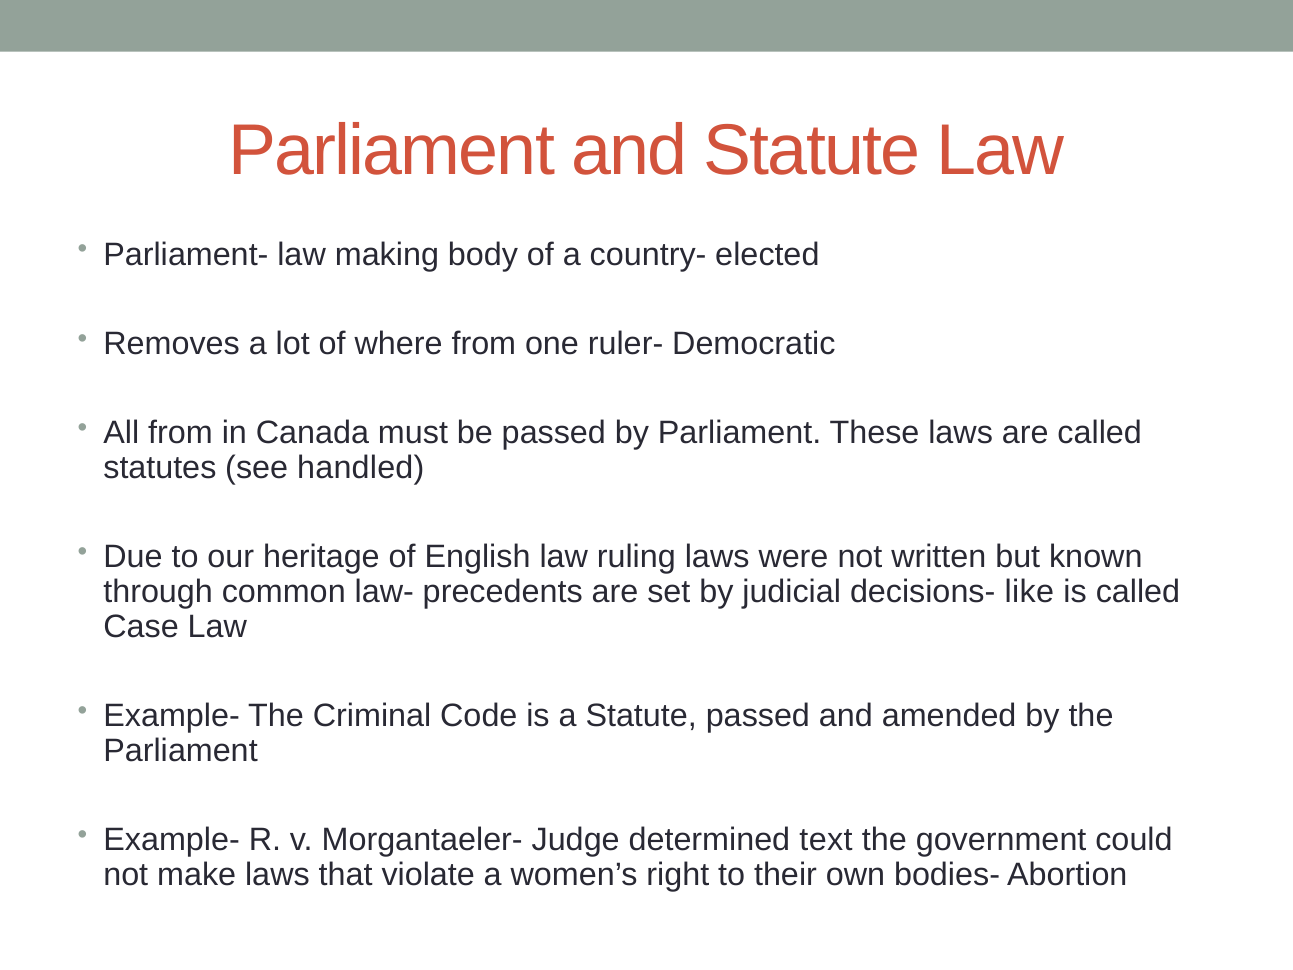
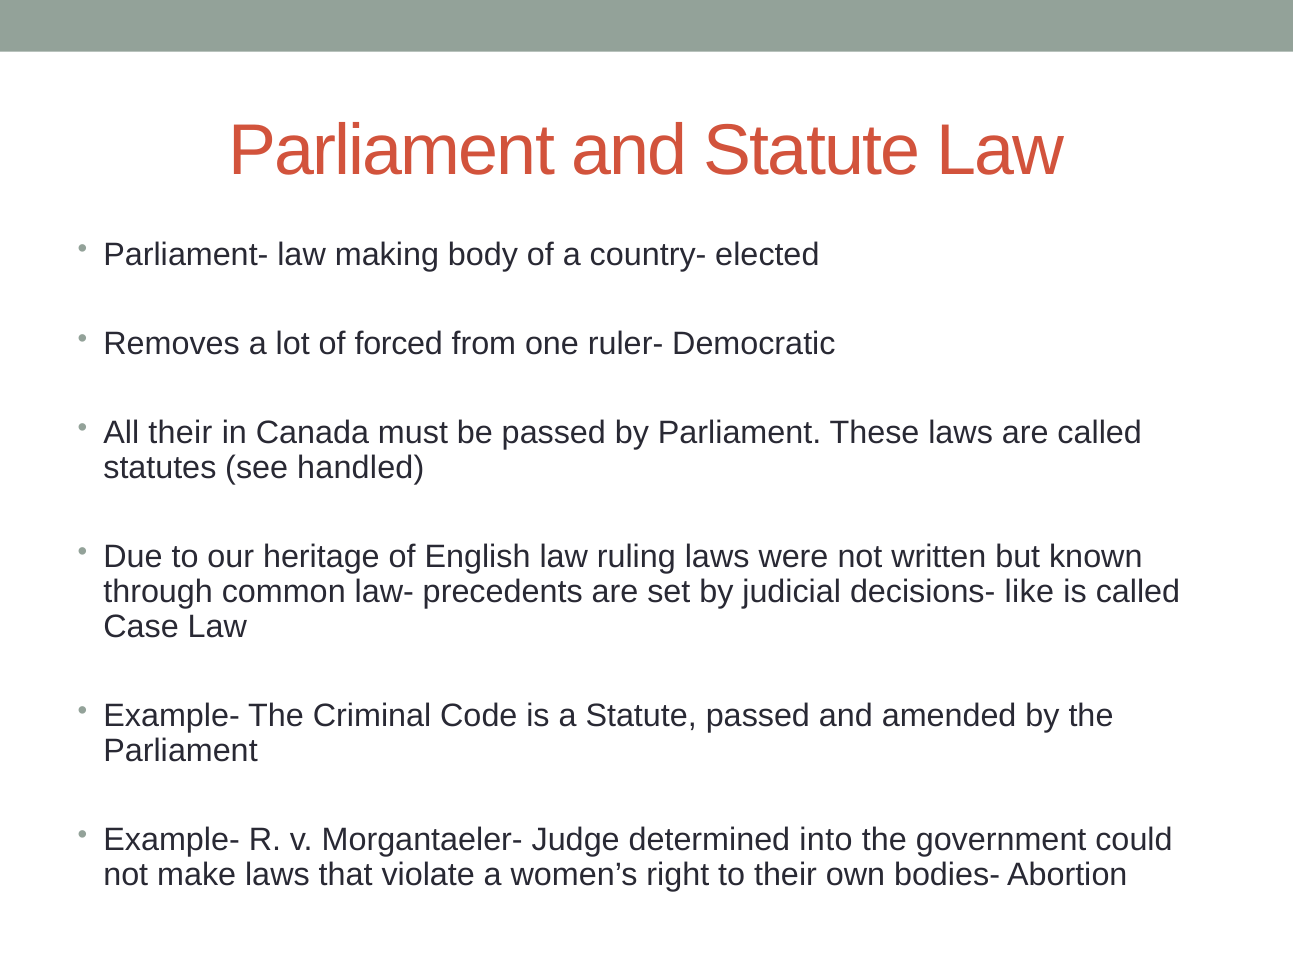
where: where -> forced (399, 344)
All from: from -> their (180, 433)
text: text -> into (826, 840)
